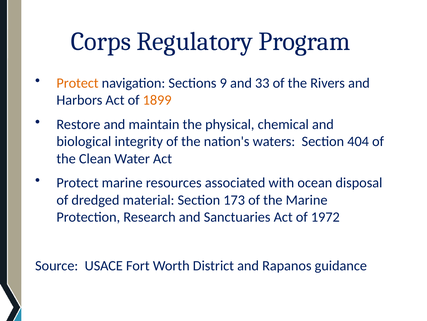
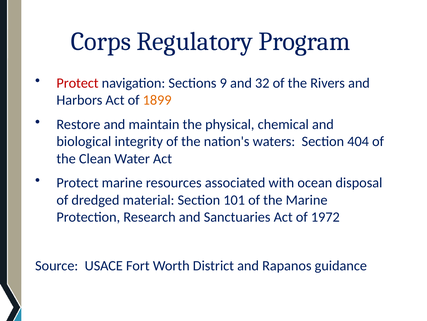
Protect colour: orange -> red (78, 83)
33: 33 -> 32 (262, 83)
173: 173 -> 101 (234, 200)
